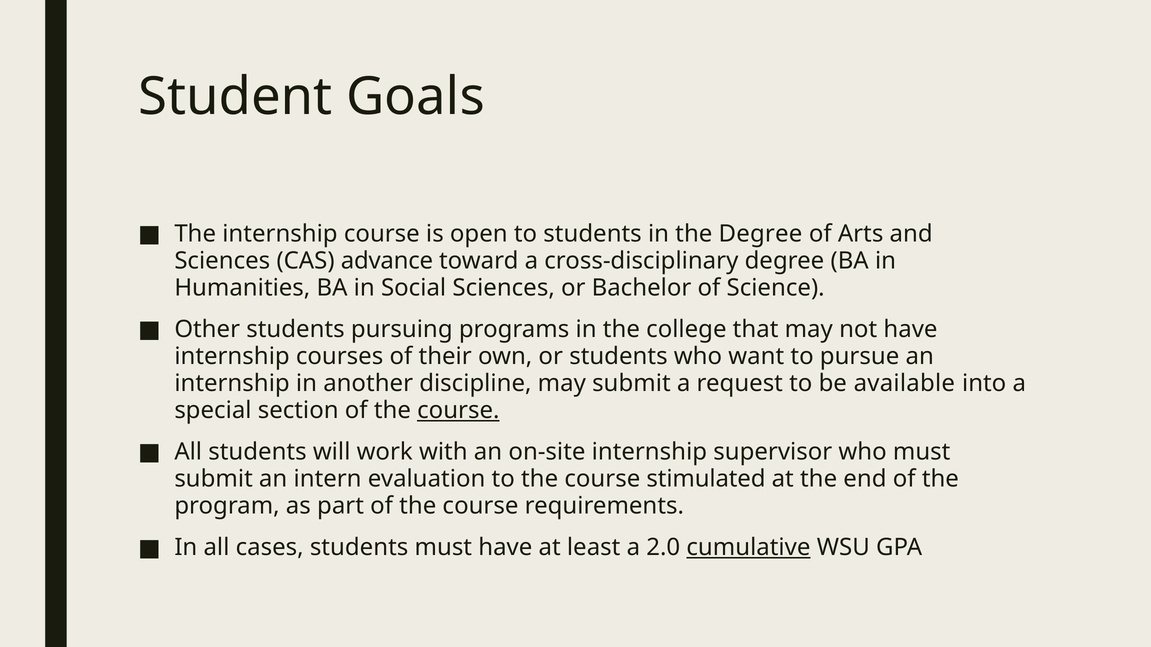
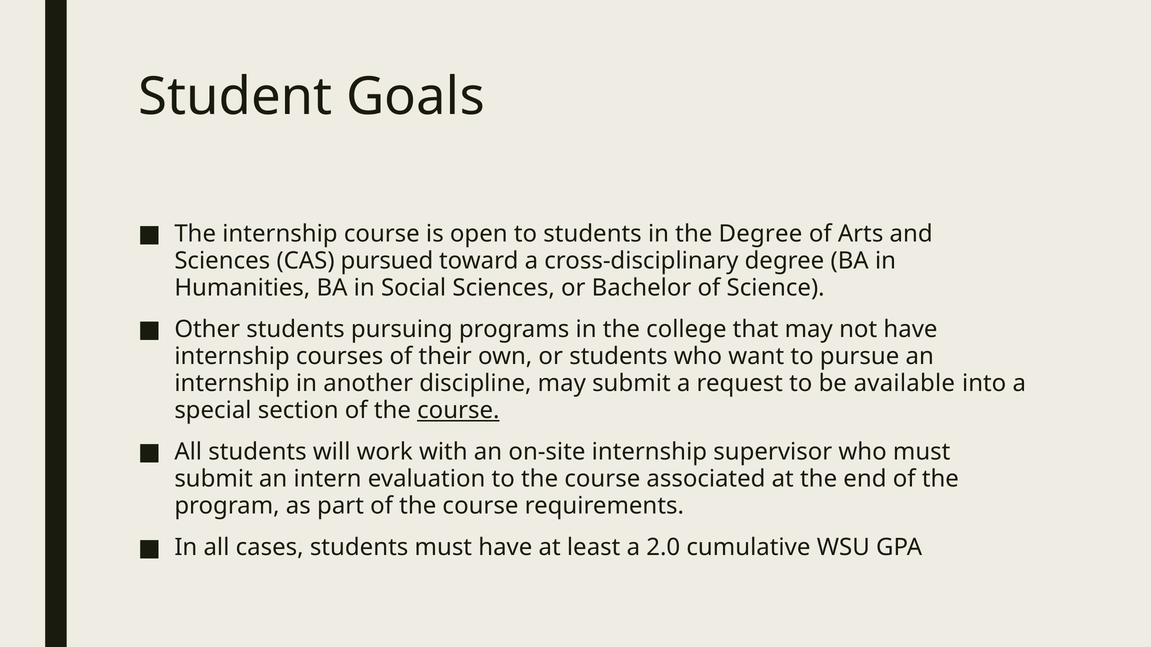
advance: advance -> pursued (387, 261)
stimulated: stimulated -> associated (706, 479)
cumulative underline: present -> none (748, 548)
